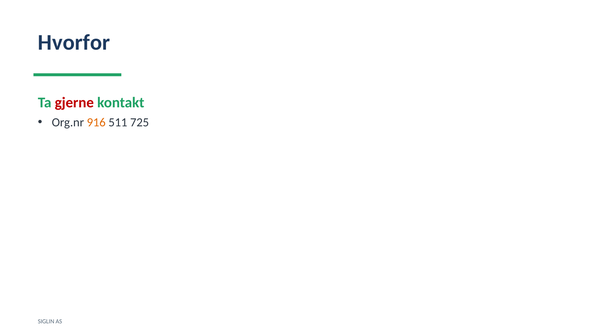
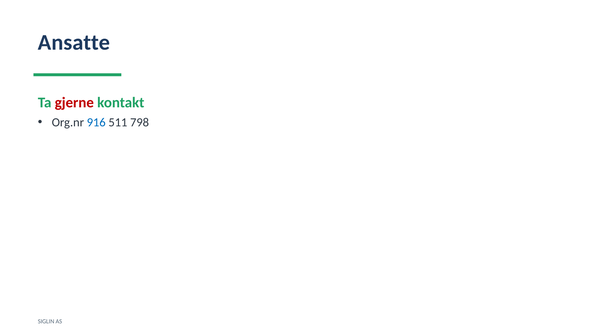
Hvorfor: Hvorfor -> Ansatte (74, 42)
916 colour: orange -> blue (96, 122)
725: 725 -> 798 (140, 122)
